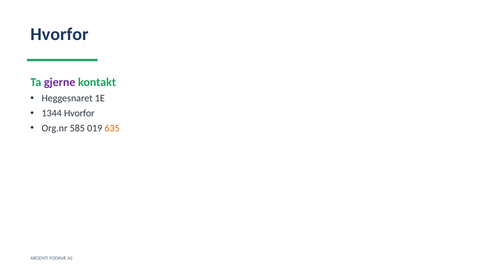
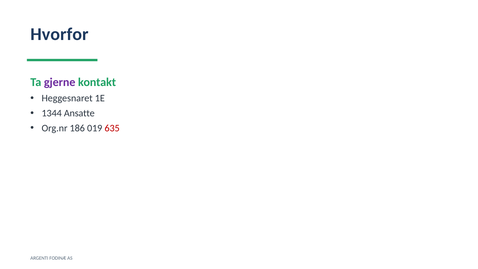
1344 Hvorfor: Hvorfor -> Ansatte (79, 113)
585: 585 -> 186 (77, 128)
635 colour: orange -> red (112, 128)
